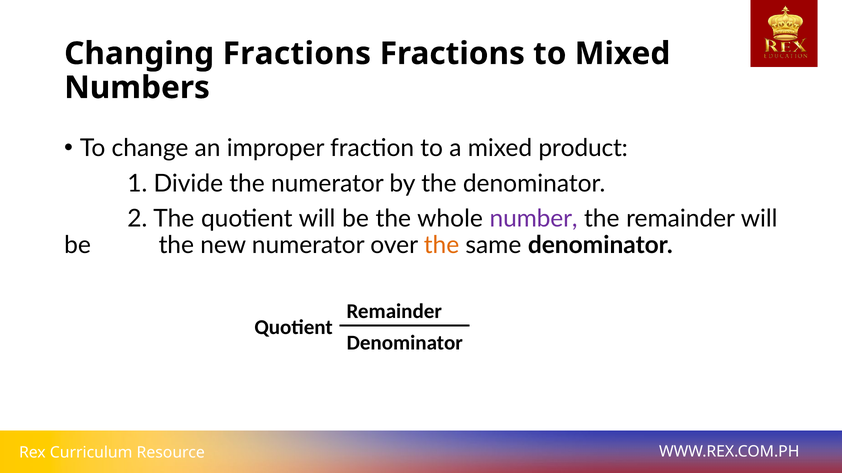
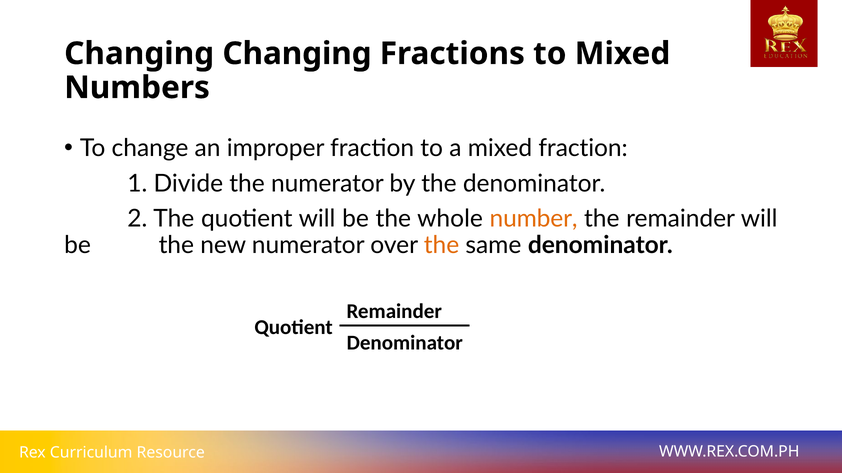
Changing Fractions: Fractions -> Changing (297, 54)
mixed product: product -> fraction (583, 148)
number colour: purple -> orange (534, 219)
